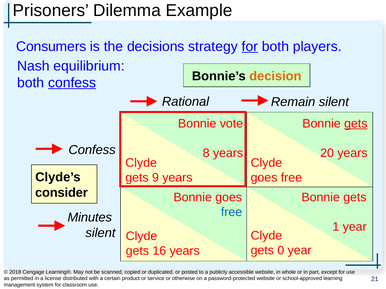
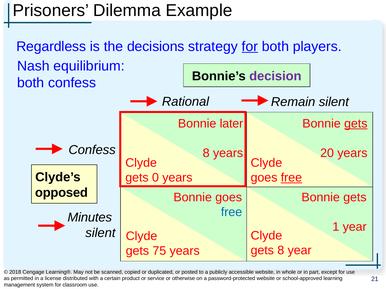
Consumers: Consumers -> Regardless (51, 47)
decision colour: orange -> purple (275, 76)
confess underline: present -> none (72, 83)
vote: vote -> later (231, 124)
9: 9 -> 0 (155, 178)
free underline: none -> present (291, 178)
consider: consider -> opposed (61, 193)
gets 0: 0 -> 8 (281, 251)
16: 16 -> 75 (159, 251)
